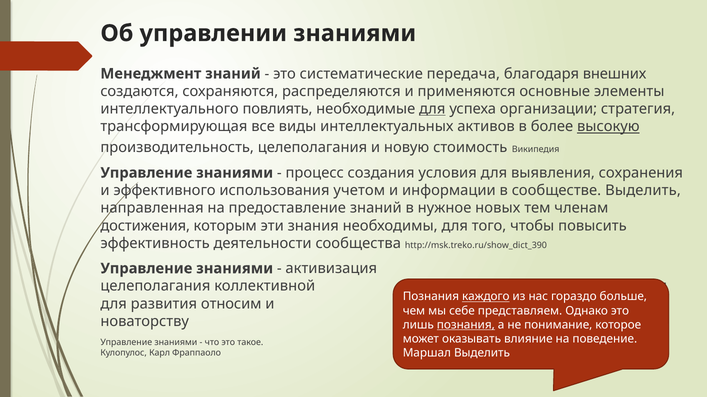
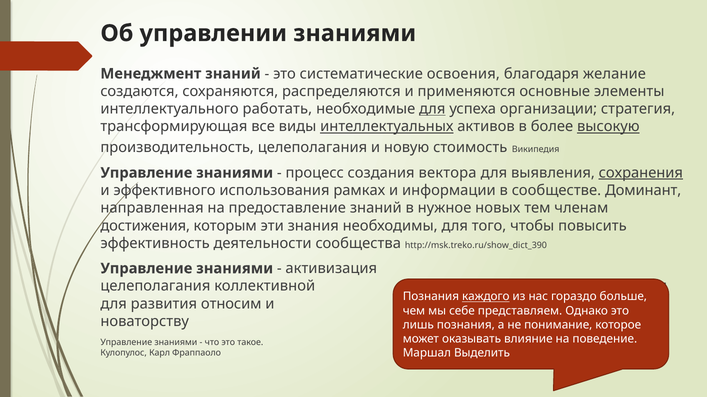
передача: передача -> освоения (463, 74)
внешних: внешних -> желание (614, 74)
повлиять: повлиять -> работать (277, 109)
интеллектуальных underline: none -> present (387, 127)
условия: условия -> вектора (448, 173)
сохранения underline: none -> present (641, 173)
учетом: учетом -> рамках (359, 191)
сообществе Выделить: Выделить -> Доминант (643, 191)
познания underline: present -> none (466, 325)
